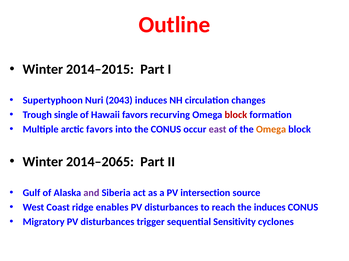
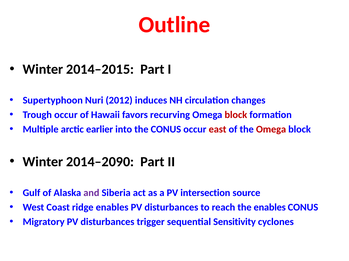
2043: 2043 -> 2012 (119, 101)
Trough single: single -> occur (66, 115)
arctic favors: favors -> earlier (100, 130)
east colour: purple -> red (218, 130)
Omega colour: orange -> red (271, 130)
2014–2065: 2014–2065 -> 2014–2090 (100, 162)
the induces: induces -> enables (270, 208)
